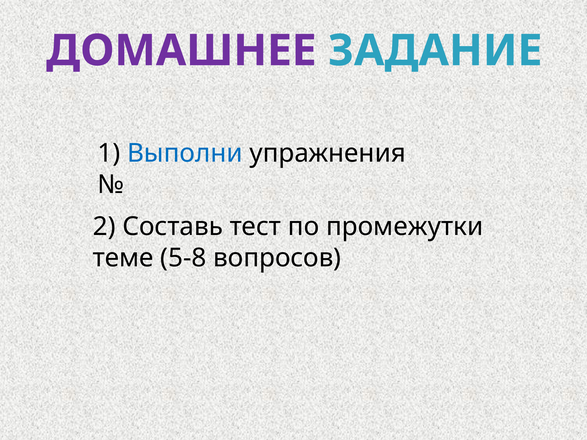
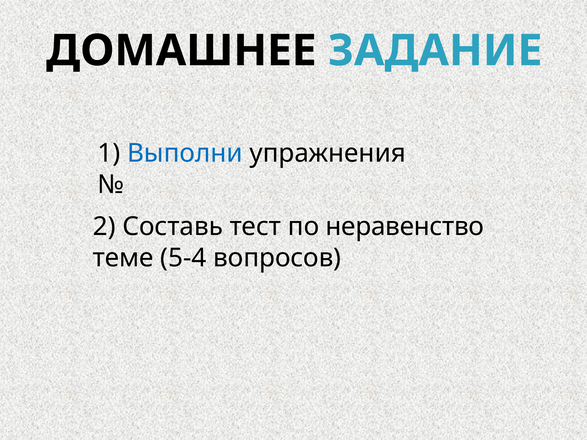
ДОМАШНЕЕ colour: purple -> black (181, 51)
промежутки: промежутки -> неравенство (405, 227)
5-8: 5-8 -> 5-4 (183, 258)
